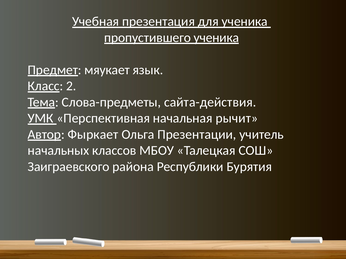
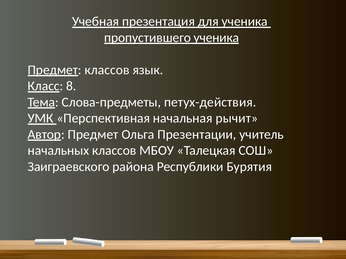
Предмет мяукает: мяукает -> классов (107, 70)
2: 2 -> 8 (71, 86)
сайта-действия: сайта-действия -> петух-действия (210, 102)
Автор Фыркает: Фыркает -> Предмет (93, 135)
